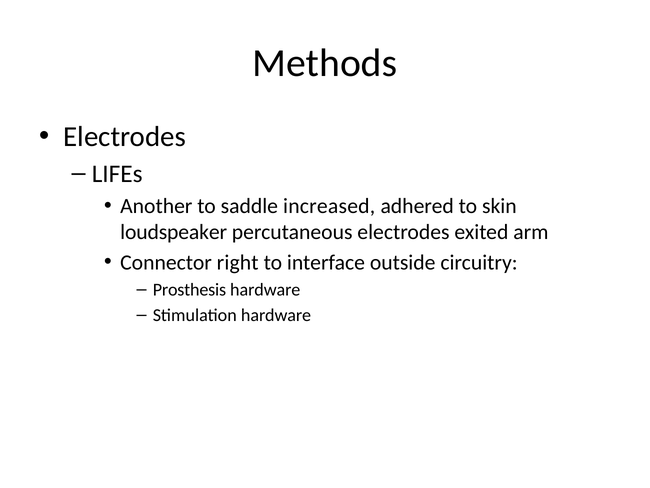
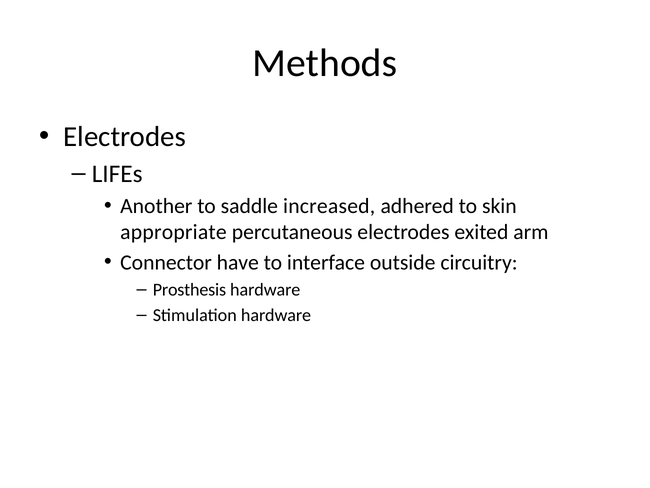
loudspeaker: loudspeaker -> appropriate (173, 232)
right: right -> have (238, 262)
